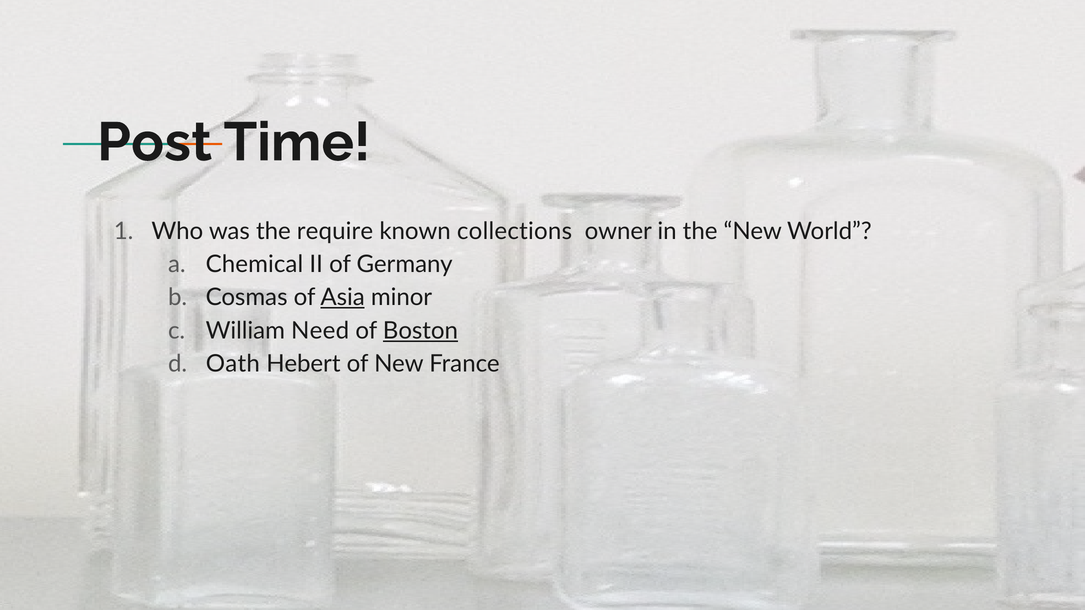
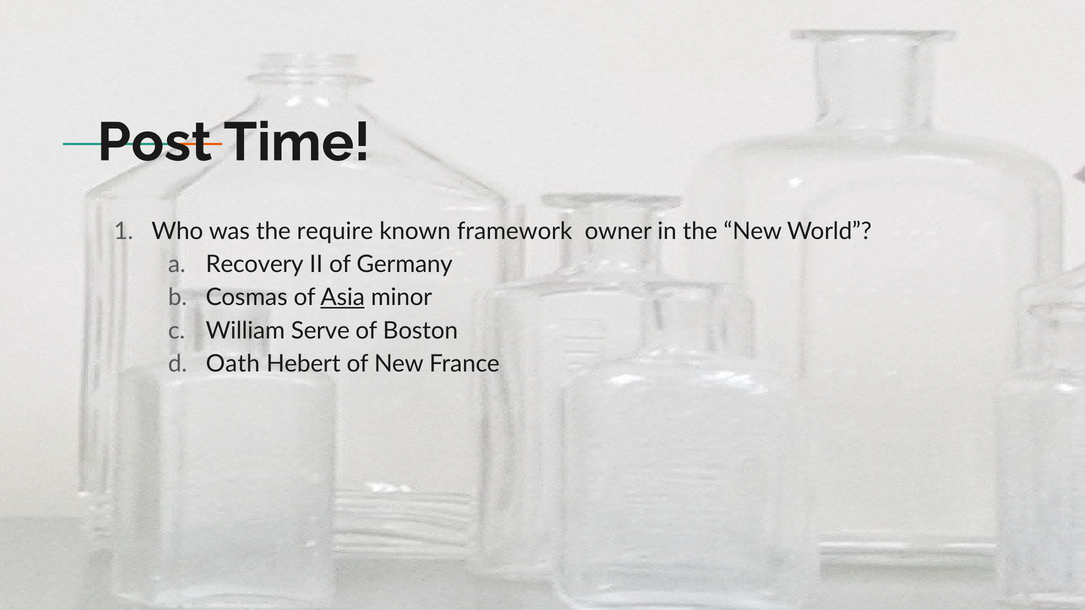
collections: collections -> framework (515, 231)
Chemical: Chemical -> Recovery (255, 264)
Need: Need -> Serve (320, 331)
Boston underline: present -> none (420, 331)
